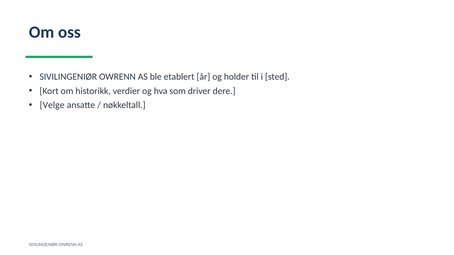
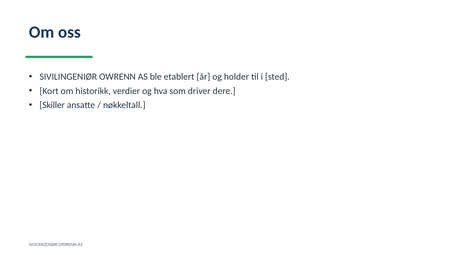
Velge: Velge -> Skiller (52, 105)
